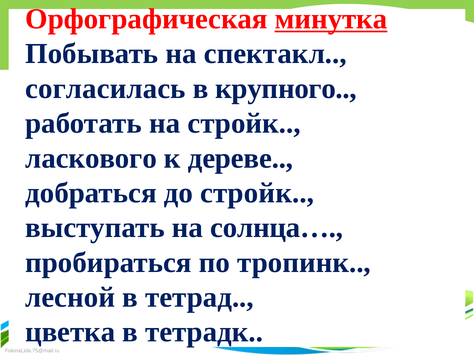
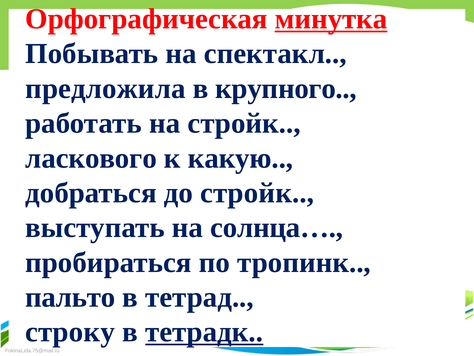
согласилась: согласилась -> предложила (105, 88)
дереве: дереве -> какую (240, 158)
лесной: лесной -> пальто (70, 297)
цветка: цветка -> строку (70, 332)
тетрадк underline: none -> present (204, 332)
